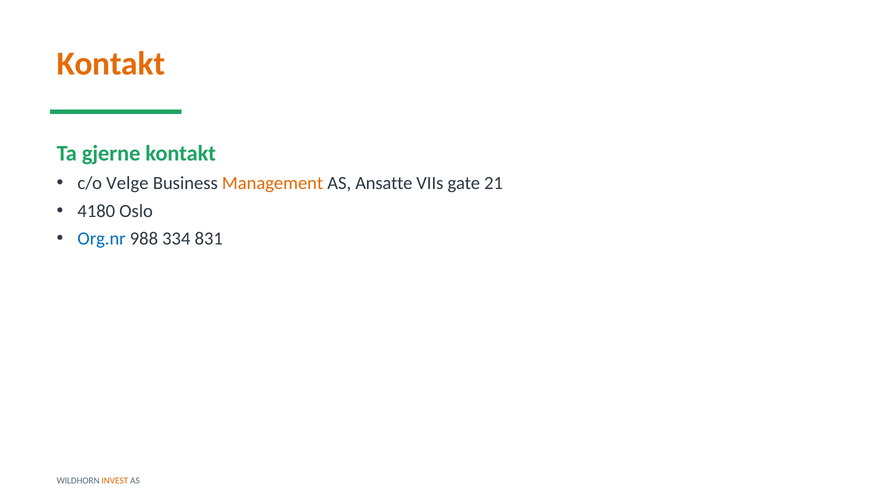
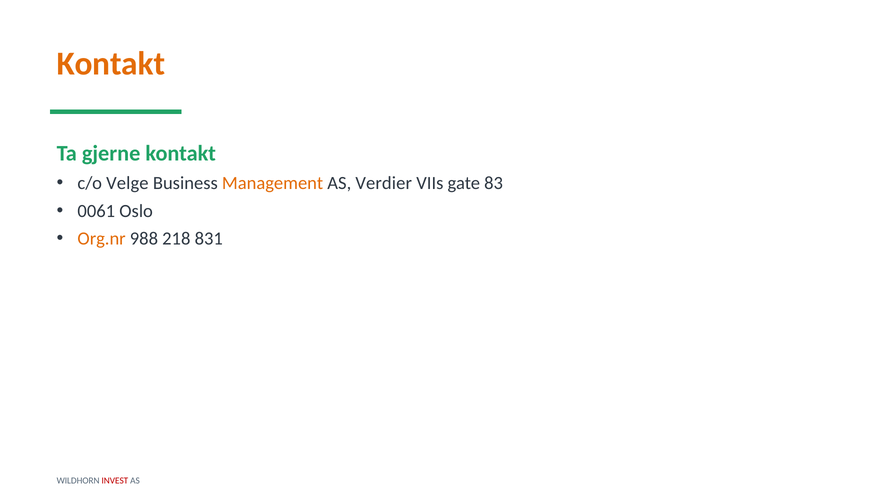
Ansatte: Ansatte -> Verdier (384, 183)
21: 21 -> 83 (494, 183)
4180: 4180 -> 0061 (96, 211)
Org.nr colour: blue -> orange (102, 239)
334: 334 -> 218 (176, 239)
INVEST colour: orange -> red (115, 480)
